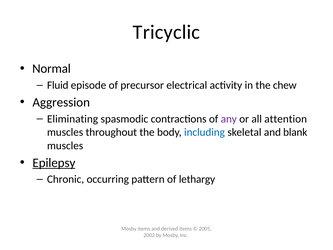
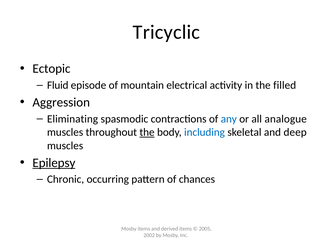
Normal: Normal -> Ectopic (51, 69)
precursor: precursor -> mountain (142, 85)
chew: chew -> filled (285, 85)
any colour: purple -> blue (229, 119)
attention: attention -> analogue (286, 119)
the underline: none -> present (147, 132)
blank: blank -> deep (295, 132)
lethargy: lethargy -> chances (197, 179)
